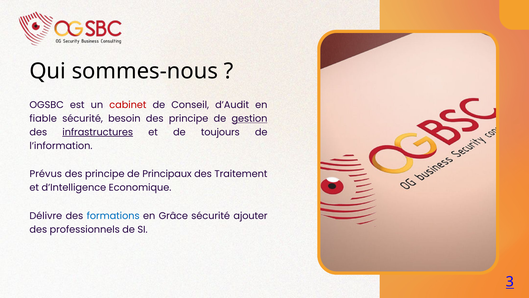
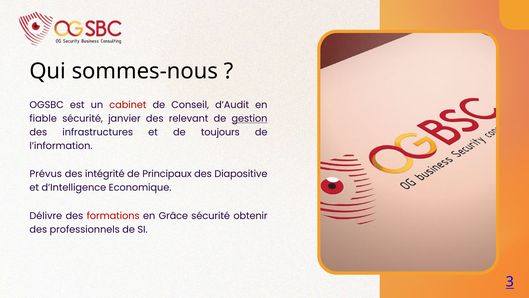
besoin: besoin -> janvier (124, 118)
principe: principe -> relevant (189, 118)
infrastructures underline: present -> none (98, 132)
principe: principe -> intégrité (105, 174)
Traitement: Traitement -> Diapositive (241, 174)
formations colour: blue -> red (113, 216)
ajouter: ajouter -> obtenir (250, 216)
